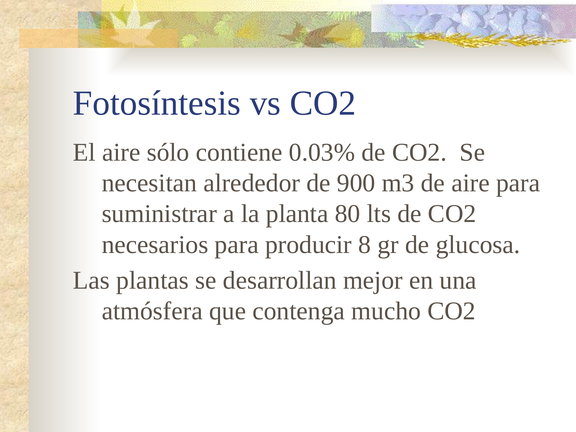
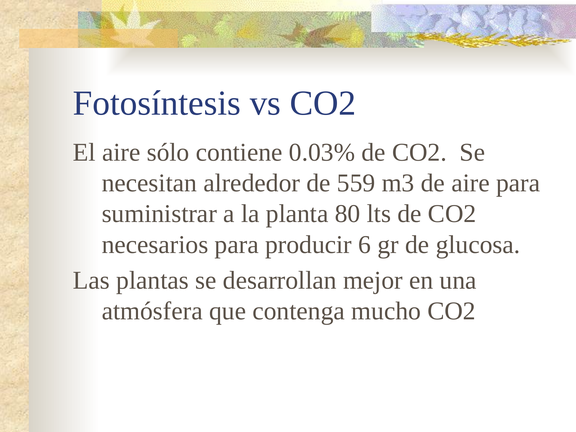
900: 900 -> 559 (356, 183)
8: 8 -> 6 (365, 245)
